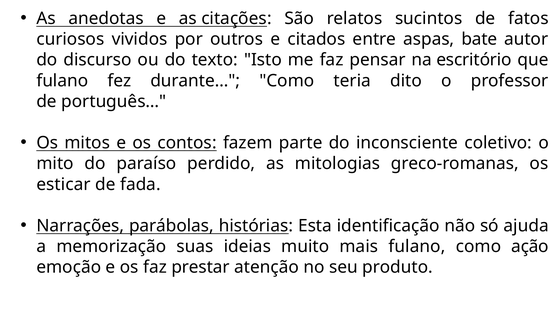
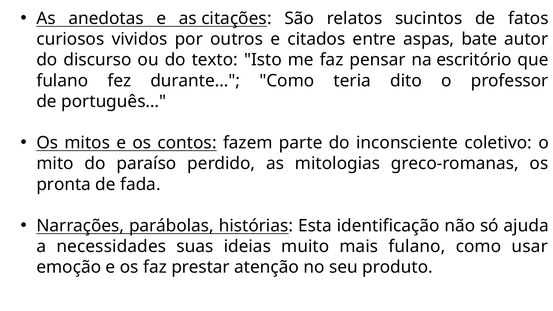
esticar: esticar -> pronta (64, 184)
memorização: memorização -> necessidades (111, 247)
ação: ação -> usar (530, 247)
